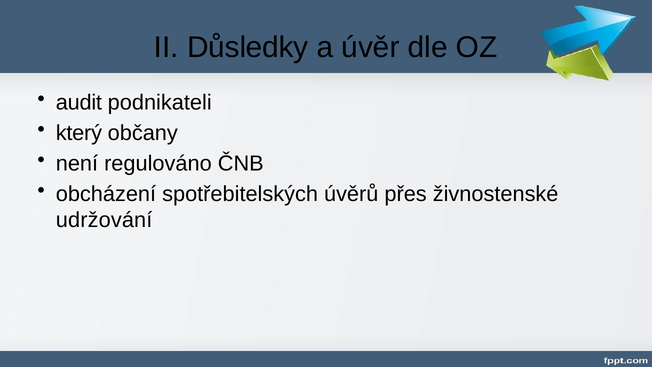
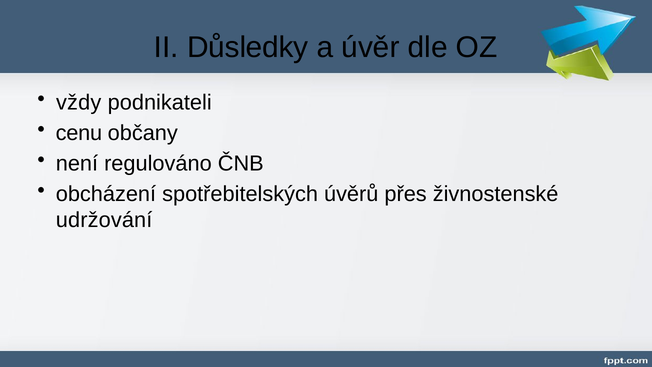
audit: audit -> vždy (79, 103)
který: který -> cenu (79, 133)
